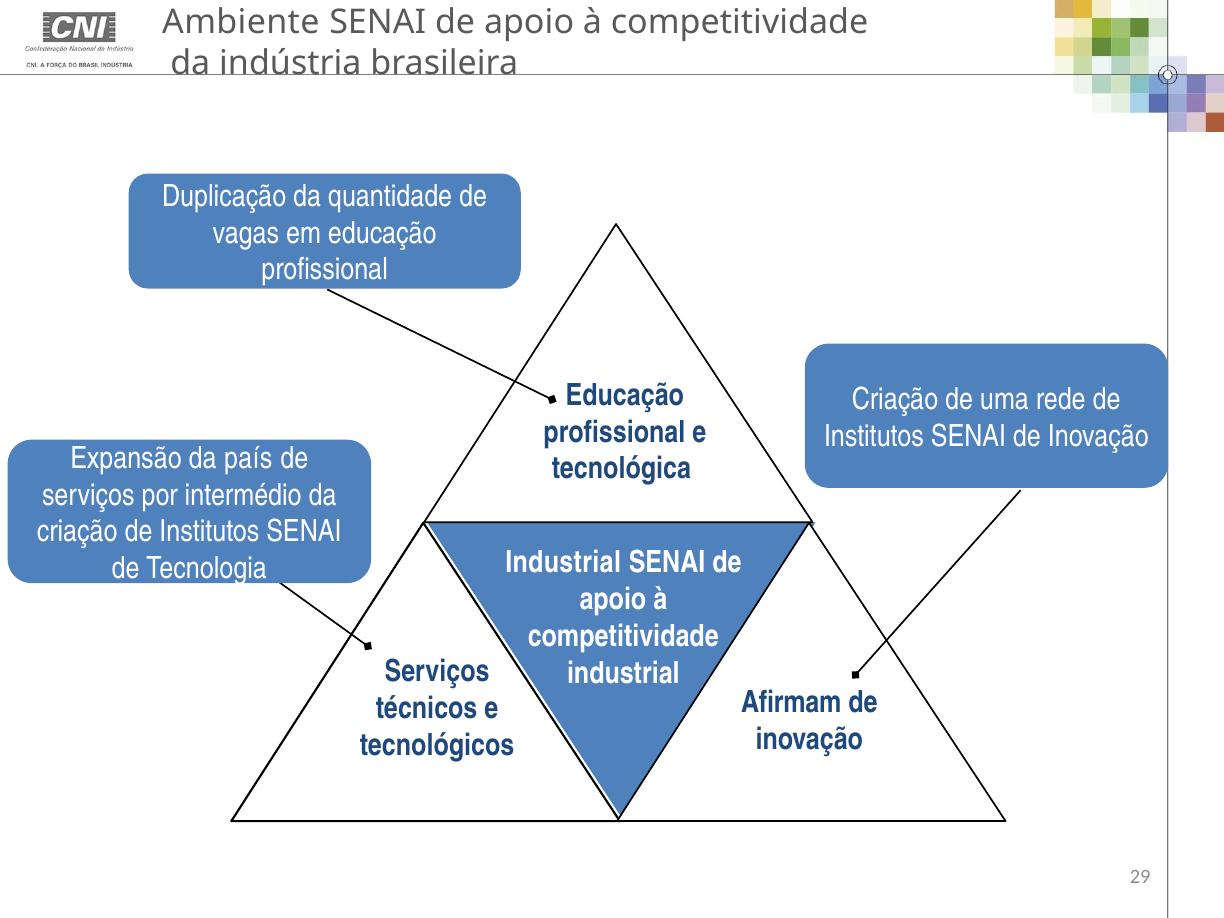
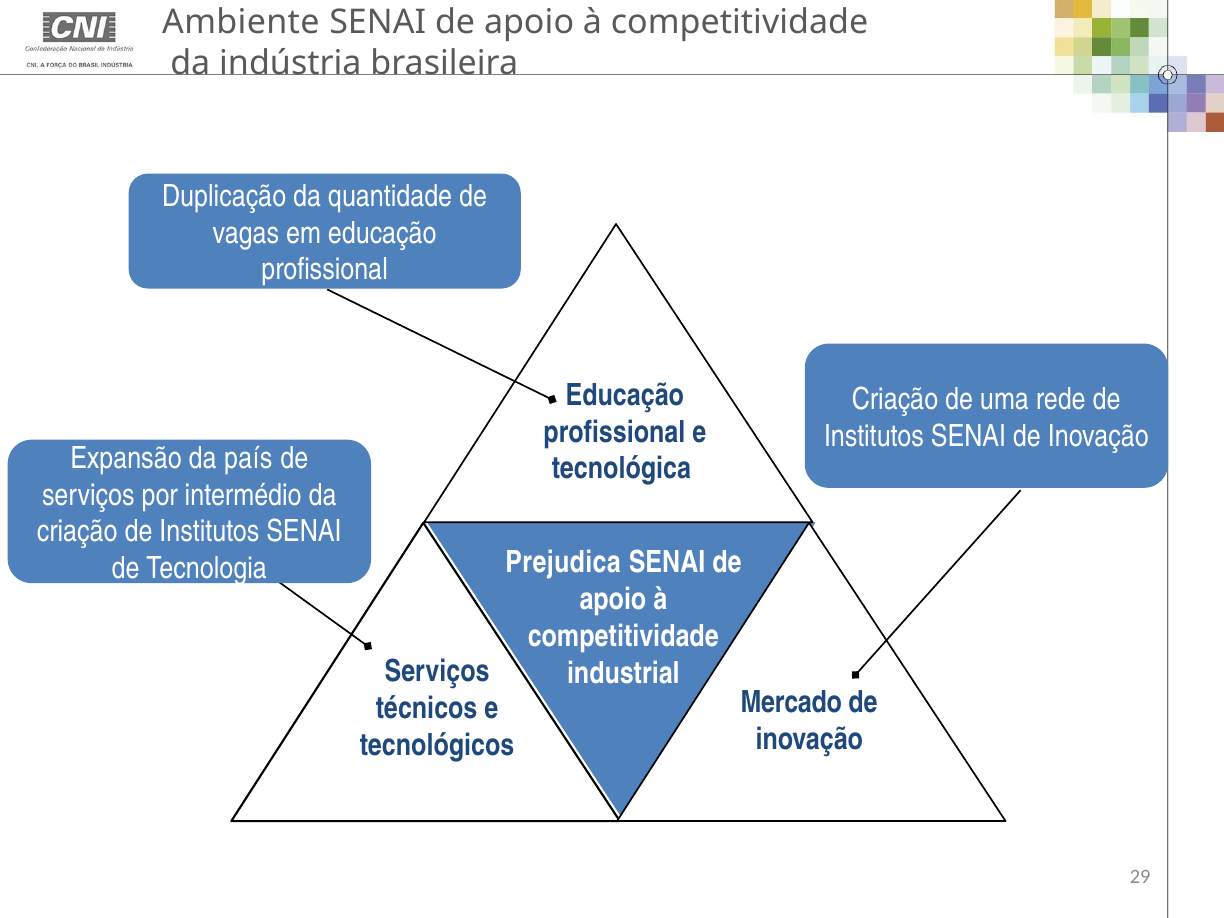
Industrial: Industrial -> Prejudica (563, 563)
Afirmam: Afirmam -> Mercado (791, 703)
